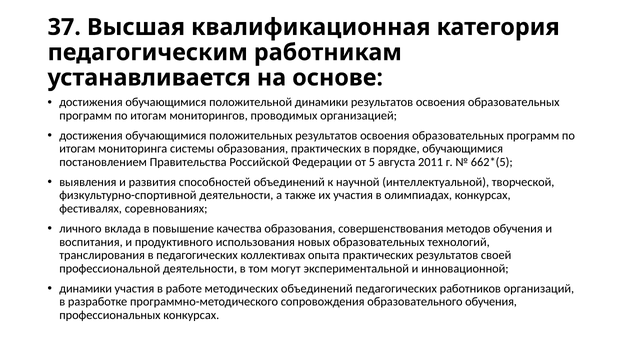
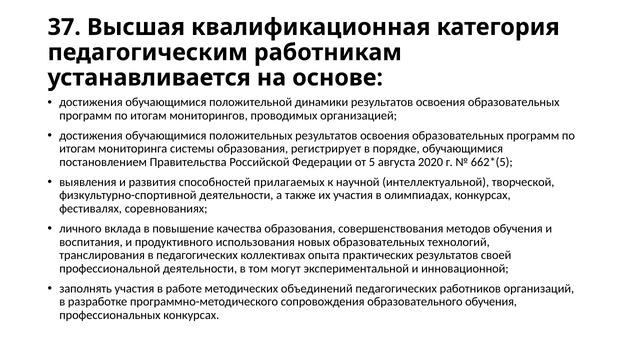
образования практических: практических -> регистрирует (326, 149)
2011: 2011 -> 2020 (431, 162)
способностей объединений: объединений -> прилагаемых (289, 182)
динамики: динамики -> заполнять (86, 288)
